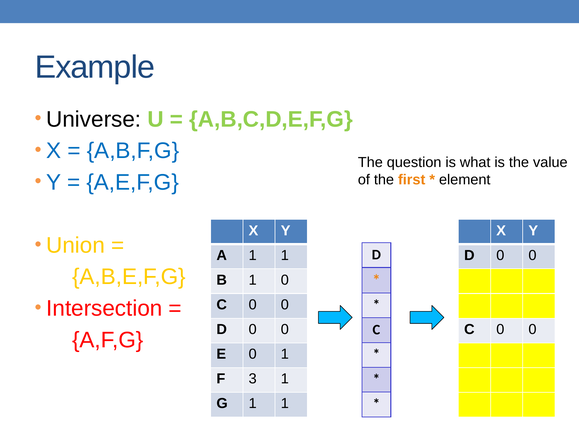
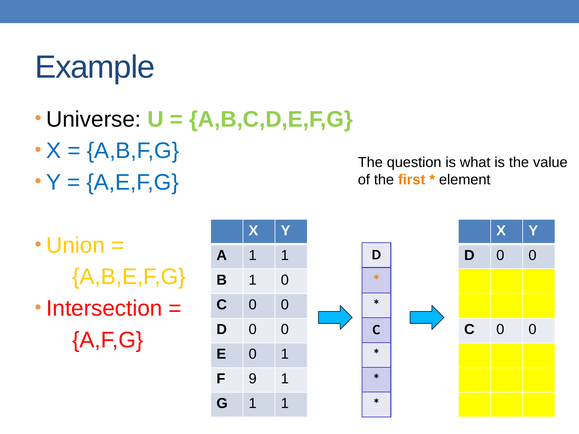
3: 3 -> 9 (253, 379)
